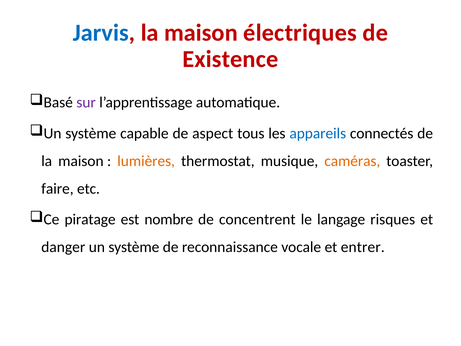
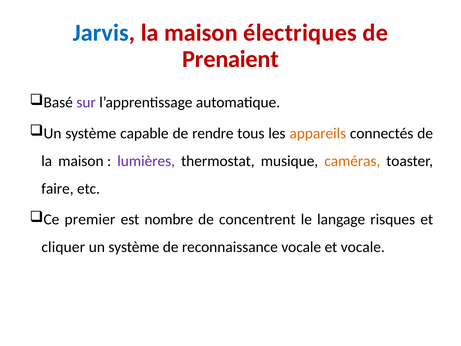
Existence: Existence -> Prenaient (231, 59)
aspect: aspect -> rendre (213, 133)
appareils colour: blue -> orange (318, 133)
lumières colour: orange -> purple (146, 161)
piratage: piratage -> premier (90, 219)
danger: danger -> cliquer (63, 247)
et entrer: entrer -> vocale (363, 247)
